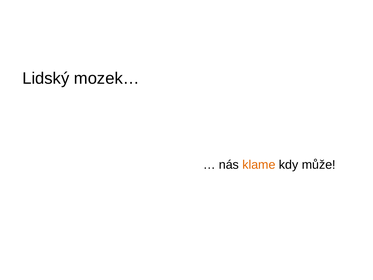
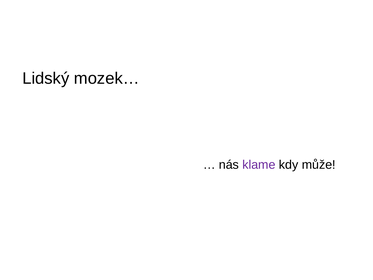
klame colour: orange -> purple (259, 165)
